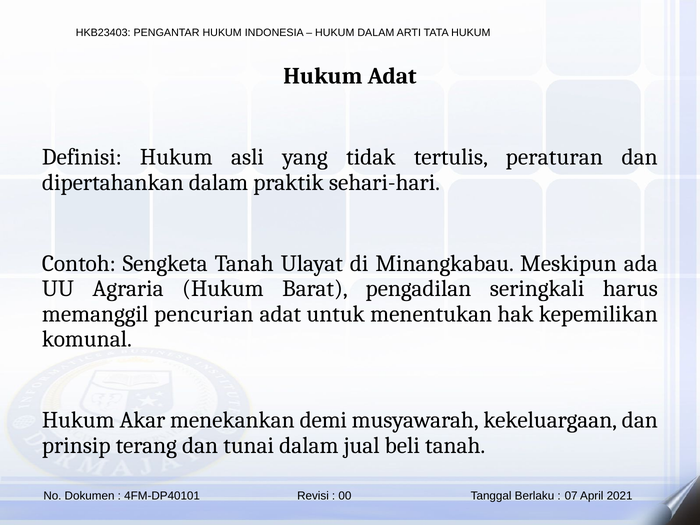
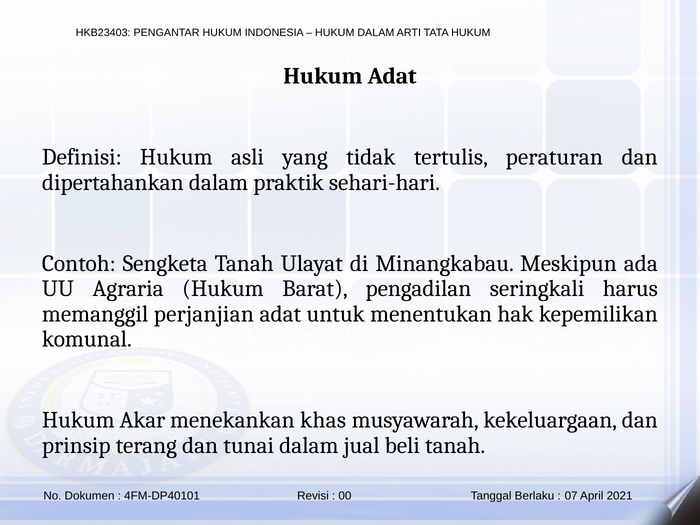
pencurian: pencurian -> perjanjian (204, 314)
demi: demi -> khas (323, 420)
